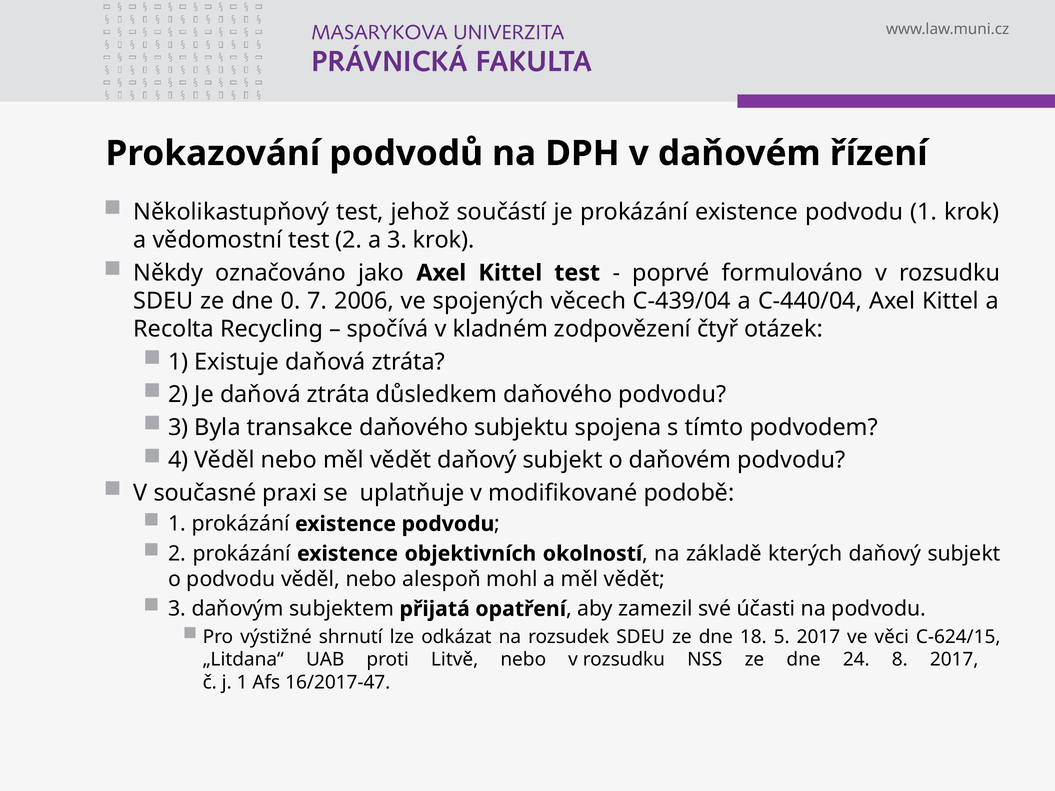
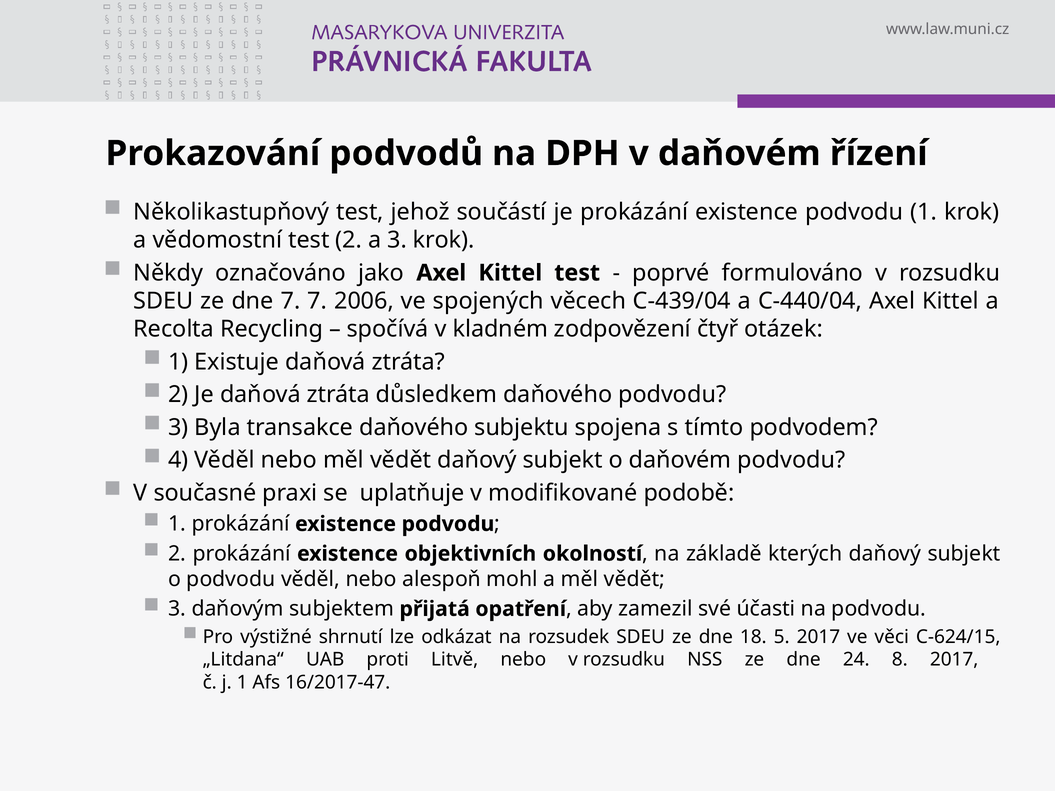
dne 0: 0 -> 7 (291, 301)
